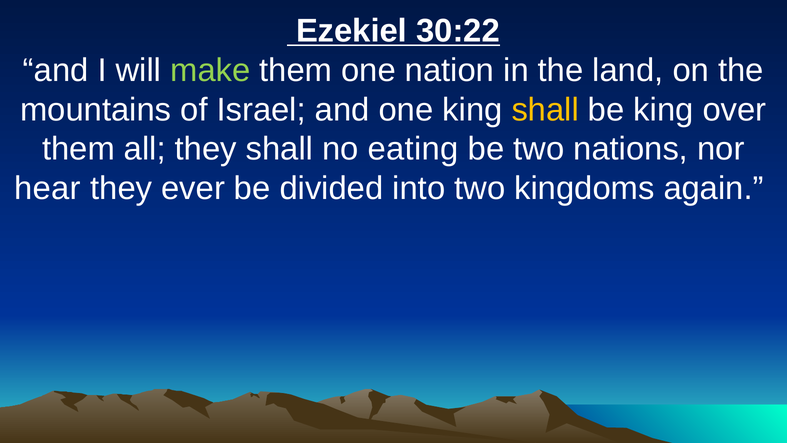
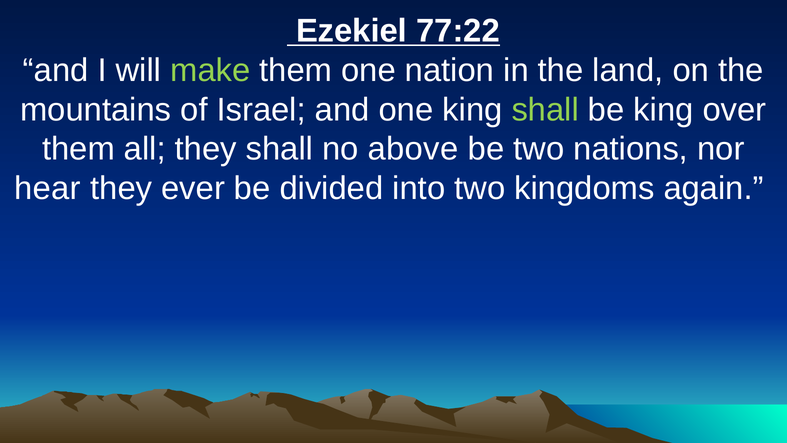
30:22: 30:22 -> 77:22 (458, 31)
shall colour: yellow -> light green (545, 110)
eating: eating -> above (413, 149)
